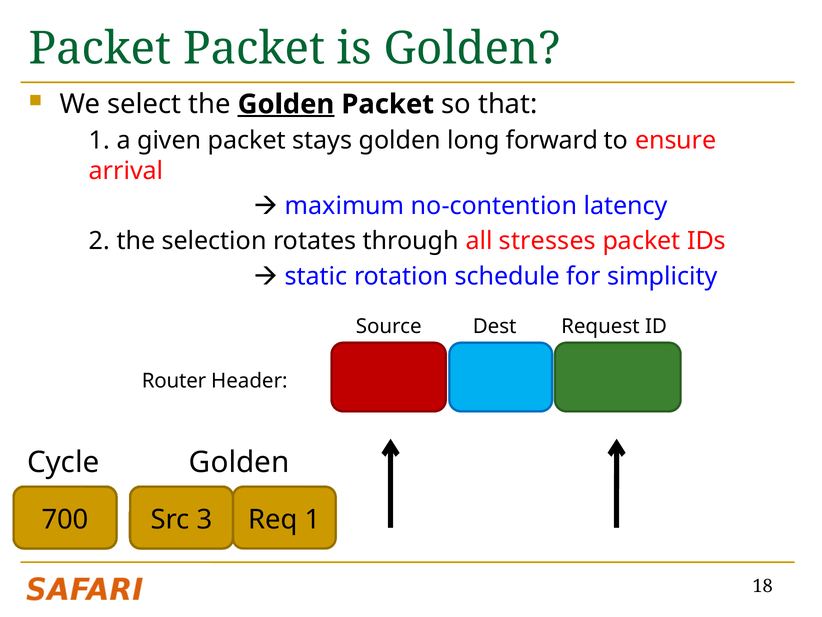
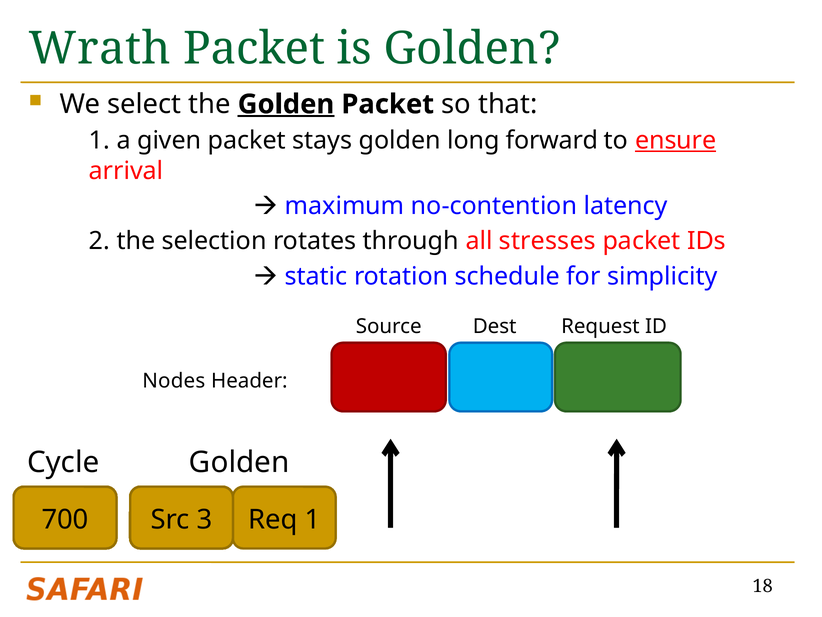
Packet: Packet -> Wrath (100, 48)
ensure underline: none -> present (676, 141)
Router: Router -> Nodes (174, 381)
